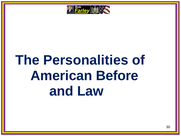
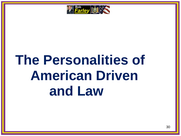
Before: Before -> Driven (117, 76)
